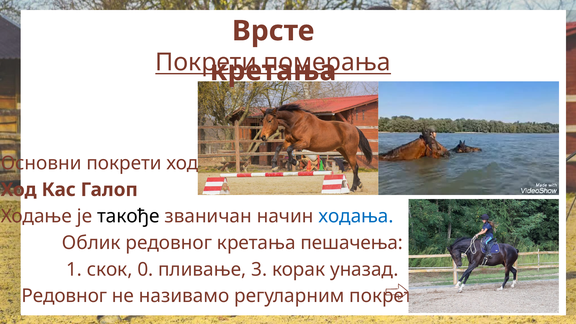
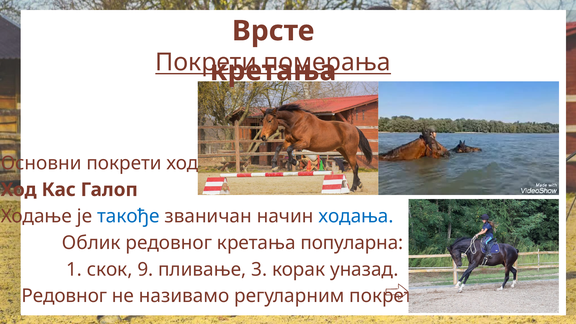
такође colour: black -> blue (128, 216)
пешачења: пешачења -> популарна (352, 243)
0: 0 -> 9 (145, 269)
